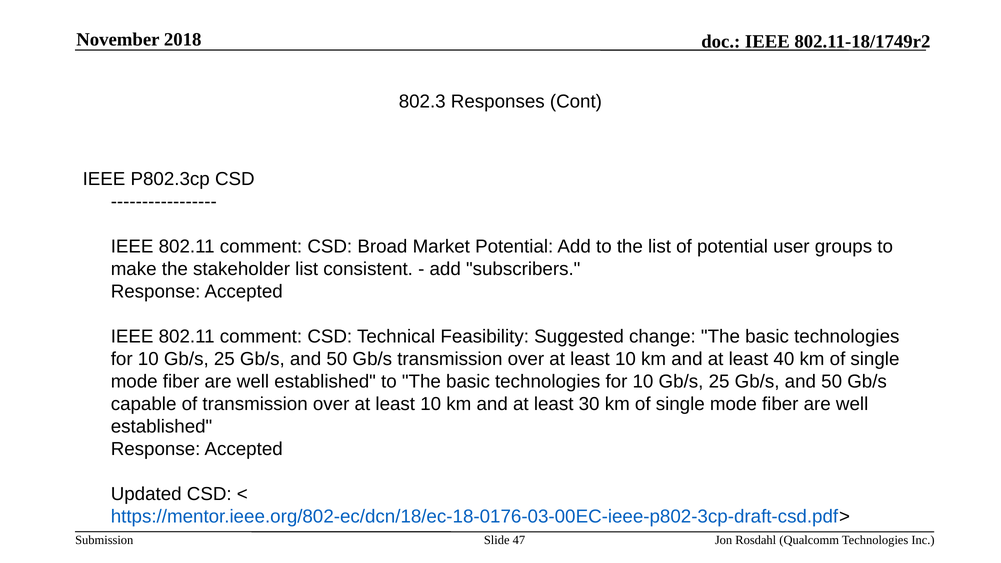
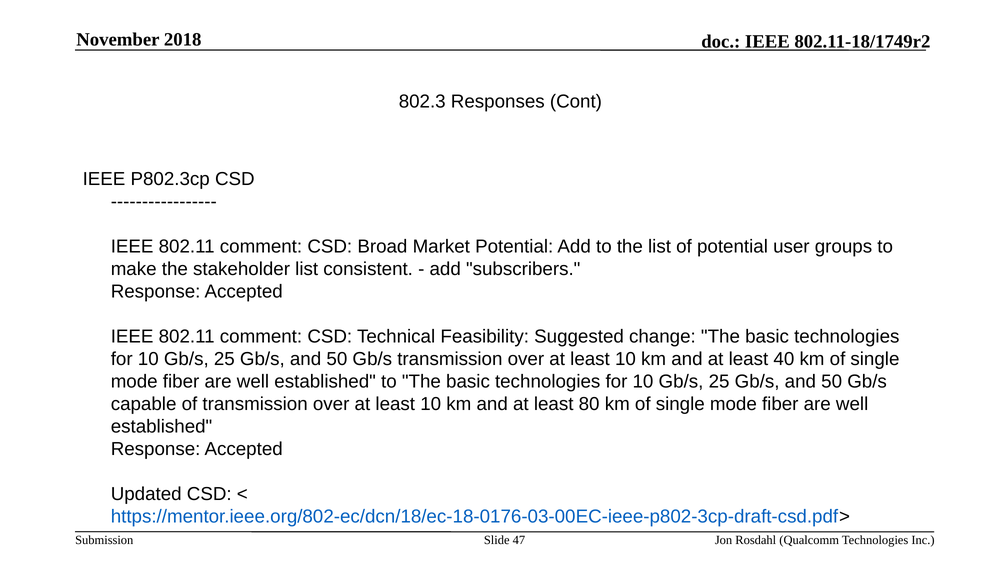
30: 30 -> 80 (589, 404)
